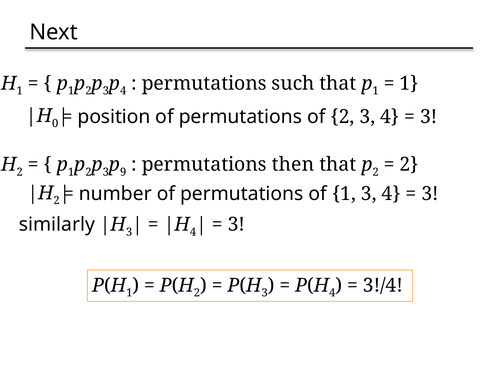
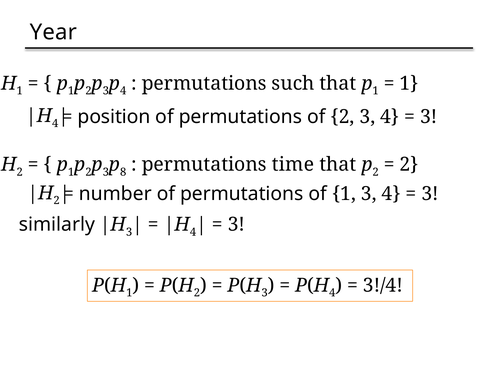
Next: Next -> Year (53, 32)
0: 0 -> 4 (55, 123)
9: 9 -> 8 (123, 172)
then: then -> time (293, 165)
